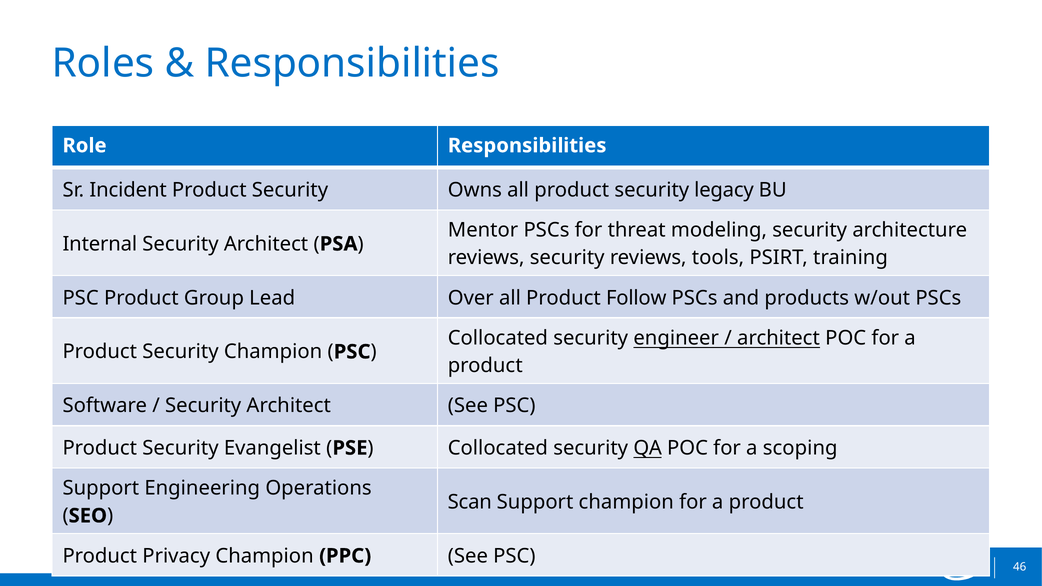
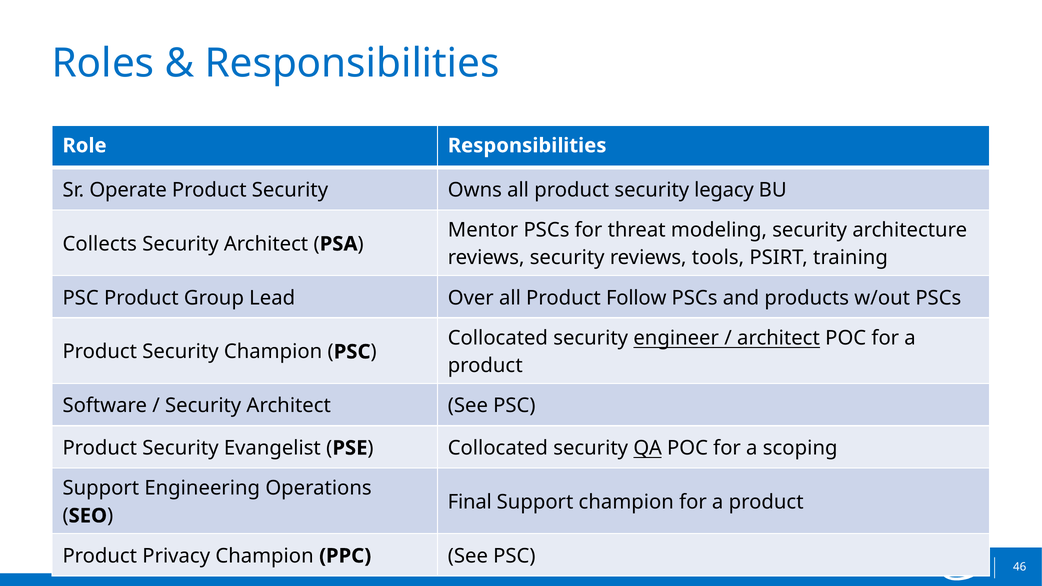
Incident: Incident -> Operate (128, 190)
Internal: Internal -> Collects (100, 244)
Scan: Scan -> Final (470, 502)
